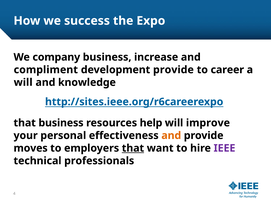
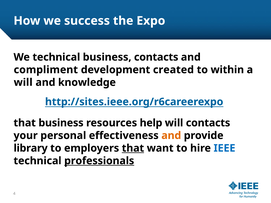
We company: company -> technical (56, 57)
business increase: increase -> contacts (156, 57)
development provide: provide -> created (173, 70)
career: career -> within (227, 70)
will improve: improve -> contacts (208, 123)
moves: moves -> library (31, 148)
IEEE colour: purple -> blue (224, 148)
professionals underline: none -> present (99, 161)
